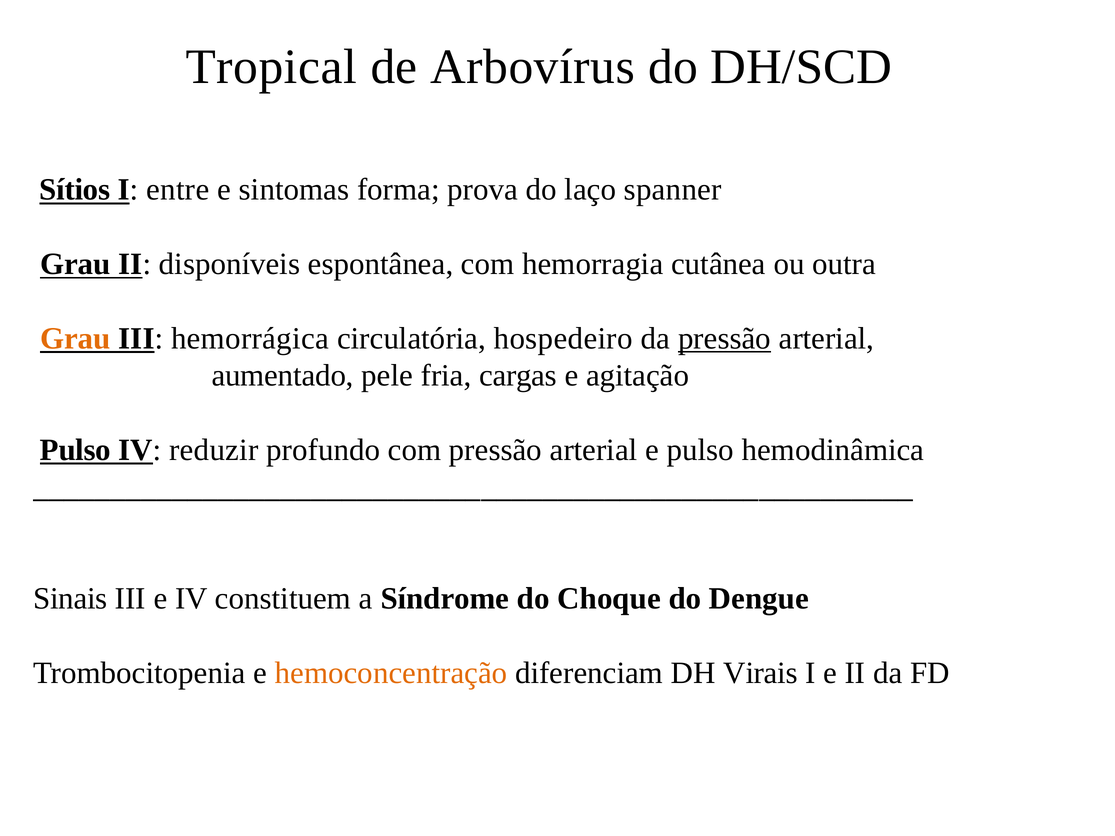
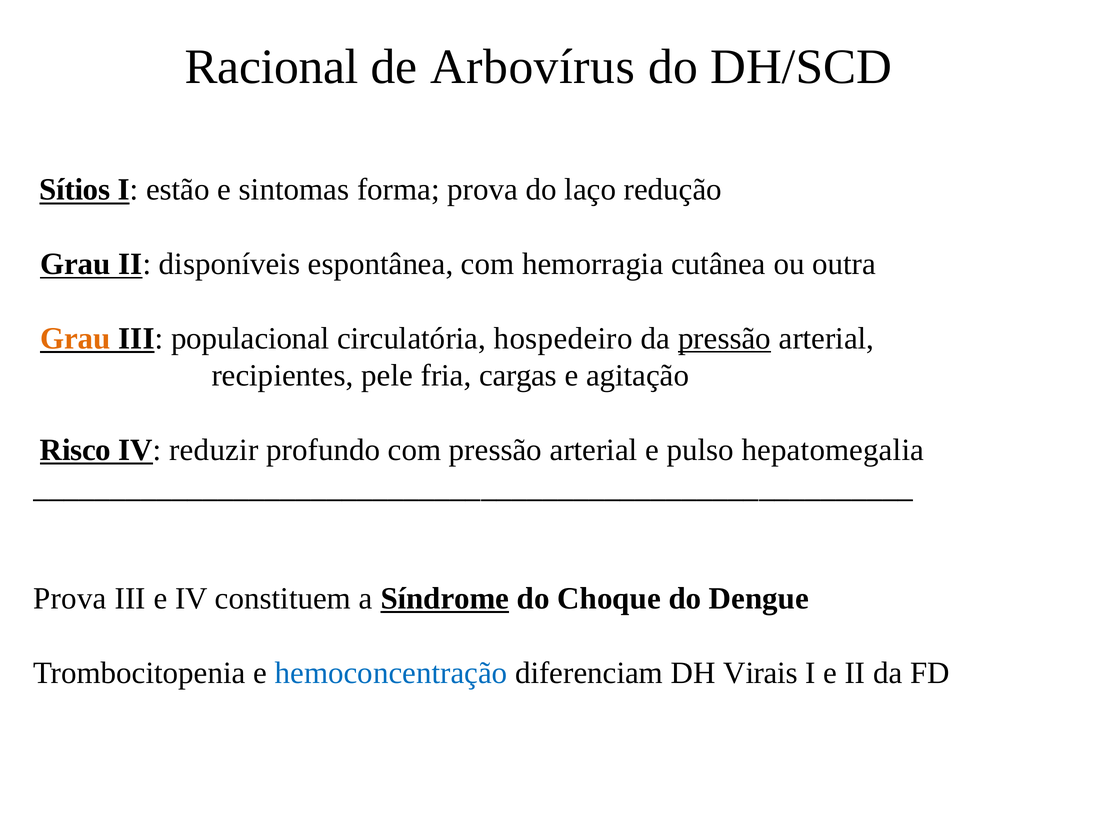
Tropical: Tropical -> Racional (272, 67)
entre: entre -> estão (178, 190)
spanner: spanner -> redução (673, 190)
hemorrágica: hemorrágica -> populacional (250, 339)
aumentado: aumentado -> recipientes (283, 376)
Pulso: Pulso -> Risco (75, 450)
hemodinâmica: hemodinâmica -> hepatomegalia (833, 450)
Sinais: Sinais -> Prova (70, 599)
Síndrome underline: none -> present (445, 599)
hemoconcentração colour: orange -> blue (391, 673)
